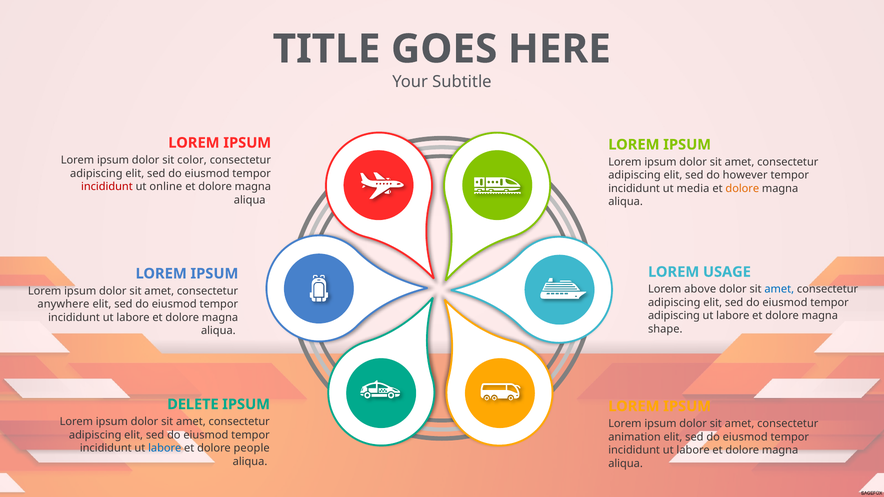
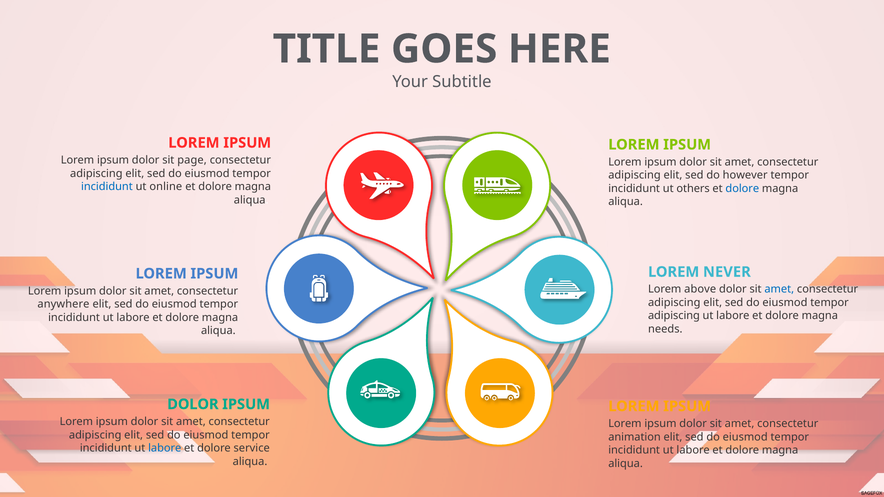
color: color -> page (192, 160)
incididunt colour: red -> blue (107, 187)
media: media -> others (693, 189)
dolore colour: orange -> blue (742, 189)
USAGE: USAGE -> NEVER (727, 272)
shape: shape -> needs (665, 329)
DELETE: DELETE -> DOLOR (193, 404)
people: people -> service (252, 448)
